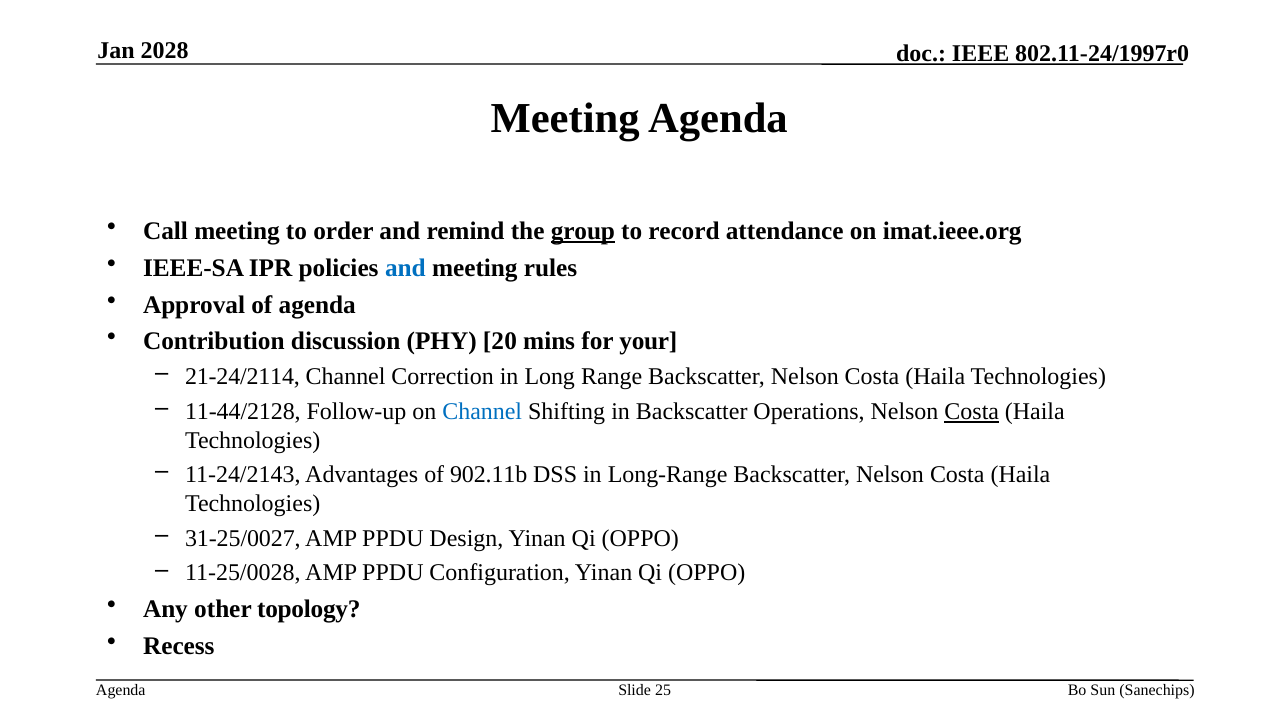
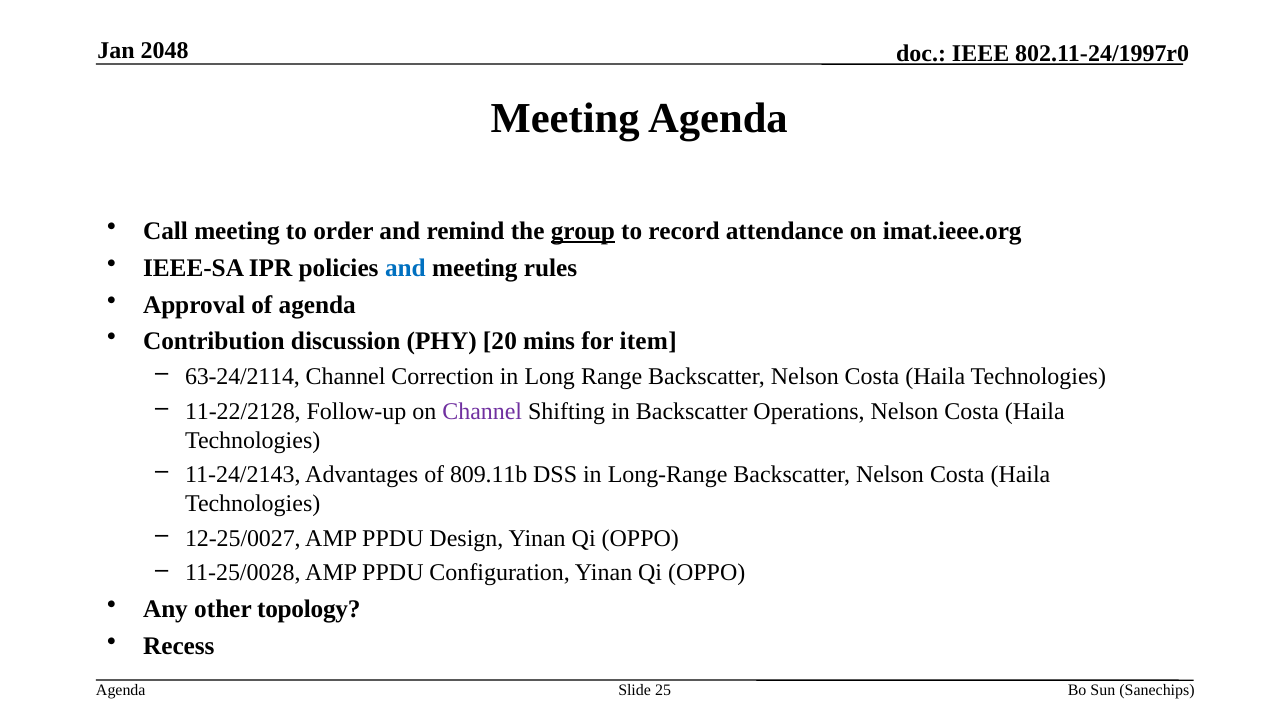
2028: 2028 -> 2048 (165, 51)
your: your -> item (648, 341)
21-24/2114: 21-24/2114 -> 63-24/2114 (242, 377)
11-44/2128: 11-44/2128 -> 11-22/2128 (243, 411)
Channel colour: blue -> purple (482, 411)
Costa underline: present -> none (972, 411)
902.11b: 902.11b -> 809.11b (489, 475)
31-25/0027: 31-25/0027 -> 12-25/0027 (243, 538)
